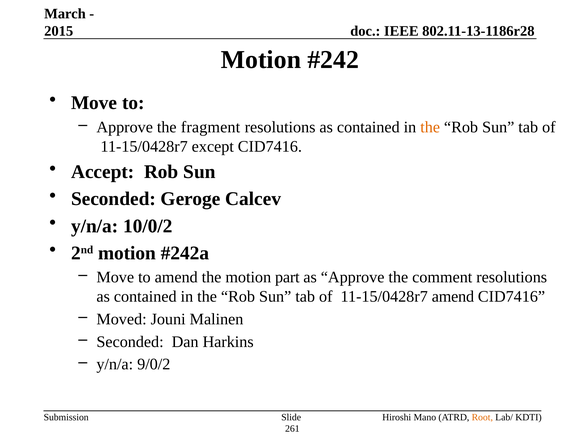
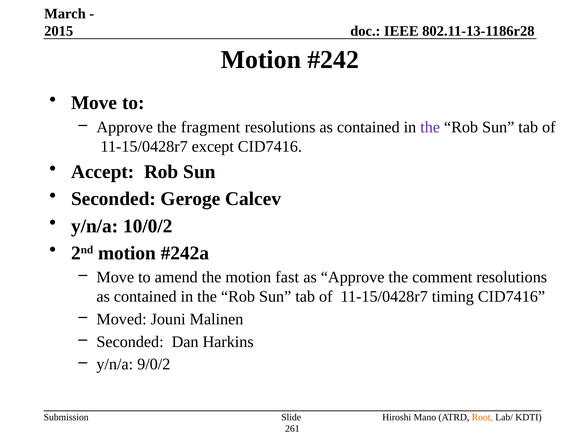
the colour: orange -> purple (430, 127)
part: part -> fast (287, 277)
11-15/0428r7 amend: amend -> timing (453, 297)
